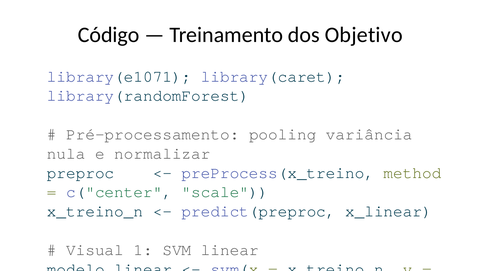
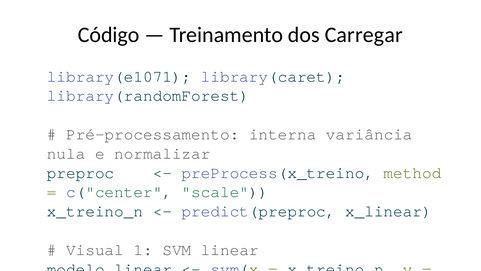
Objetivo: Objetivo -> Carregar (364, 35)
Pré-processamento pooling: pooling -> interna (283, 134)
